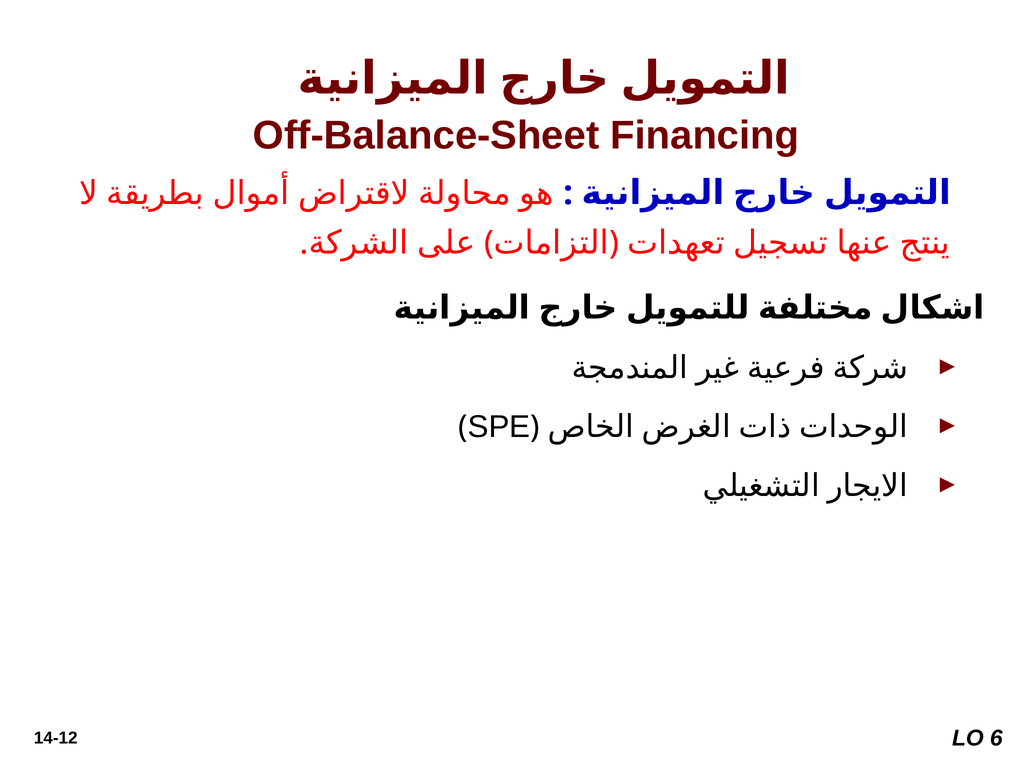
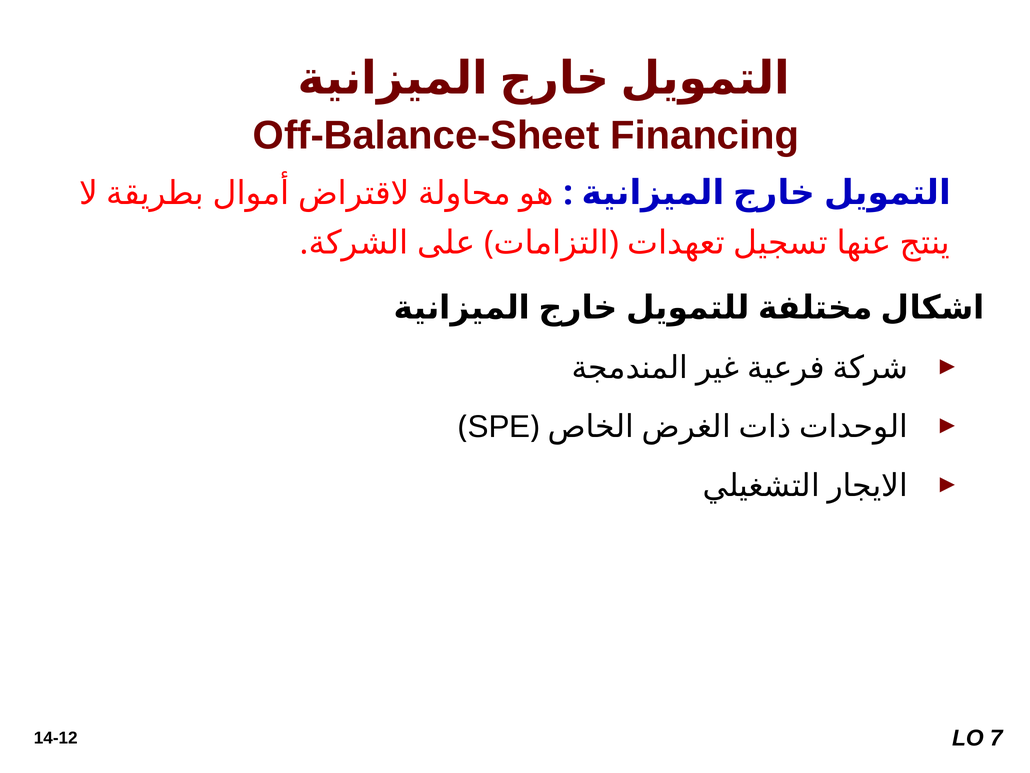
6: 6 -> 7 (996, 738)
